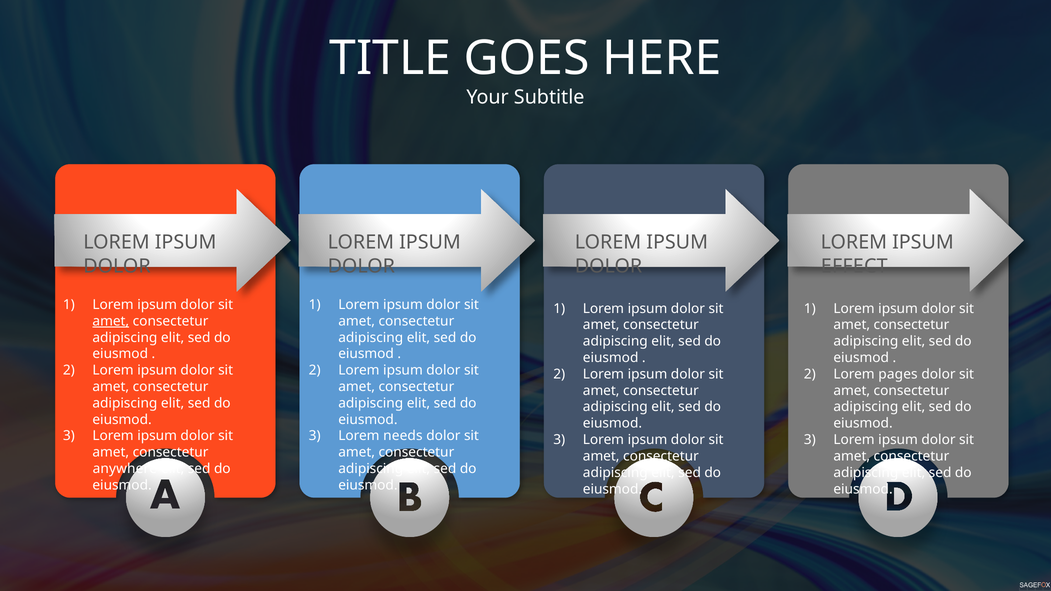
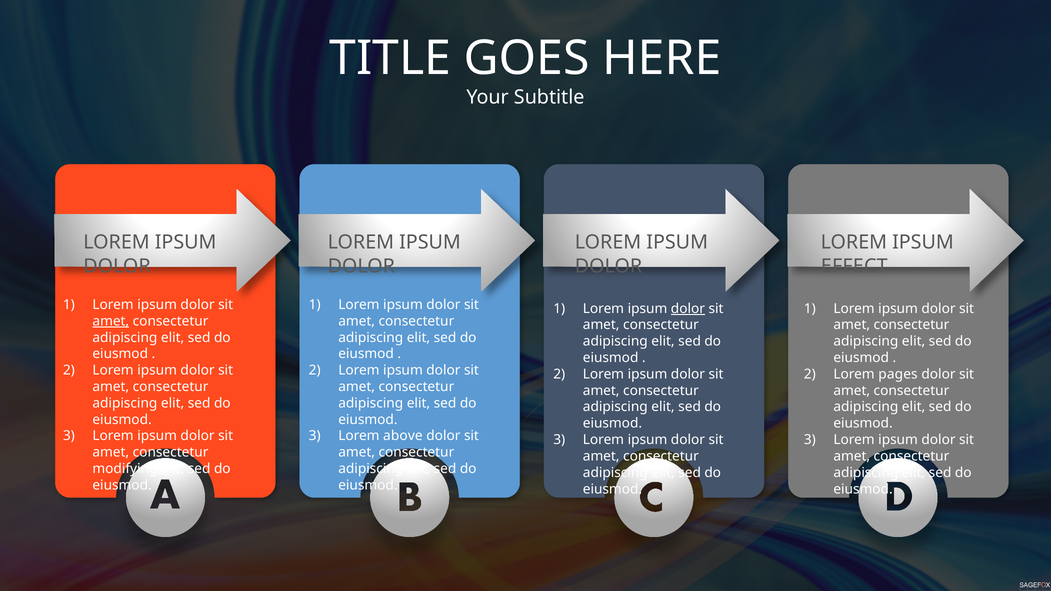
dolor underline: none -> present (688, 309)
needs: needs -> above (403, 436)
anywhere: anywhere -> modifying (125, 469)
